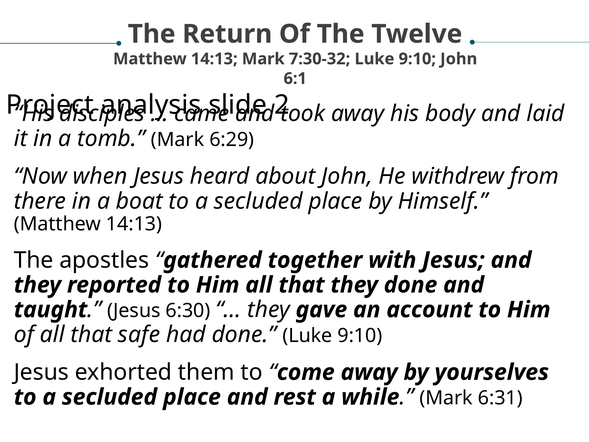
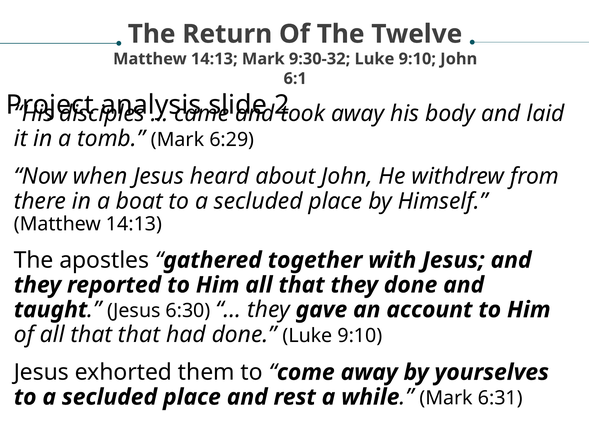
7:30-32: 7:30-32 -> 9:30-32 (320, 59)
that safe: safe -> that (139, 334)
